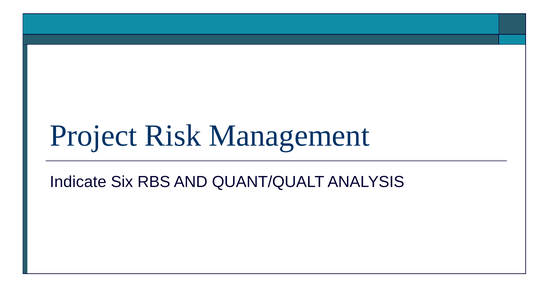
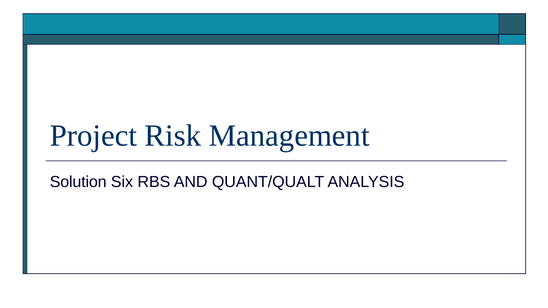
Indicate: Indicate -> Solution (78, 182)
